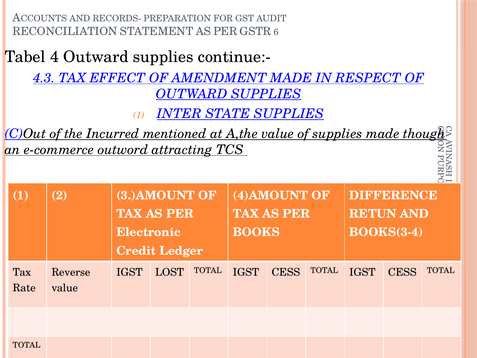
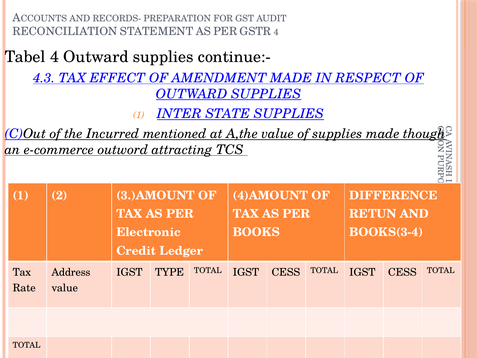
GSTR 6: 6 -> 4 (276, 32)
Reverse: Reverse -> Address (71, 272)
LOST: LOST -> TYPE (169, 272)
